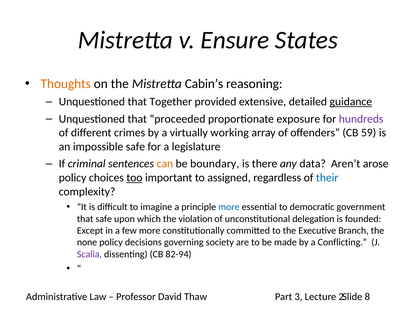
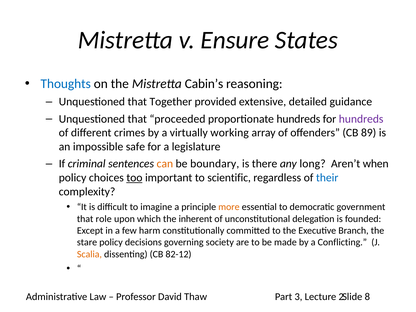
Thoughts colour: orange -> blue (66, 84)
guidance underline: present -> none (351, 102)
proportionate exposure: exposure -> hundreds (298, 119)
59: 59 -> 89 (369, 133)
data: data -> long (313, 164)
arose: arose -> when (376, 164)
assigned: assigned -> scientific (229, 178)
more colour: blue -> orange (229, 207)
that safe: safe -> role (104, 219)
violation: violation -> inherent (195, 219)
few more: more -> harm (150, 231)
none: none -> stare (87, 242)
Scalia colour: purple -> orange (89, 254)
82-94: 82-94 -> 82-12 (178, 254)
